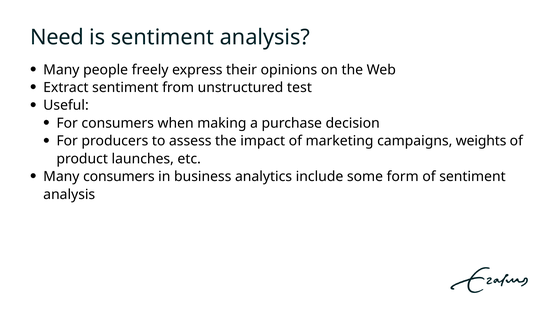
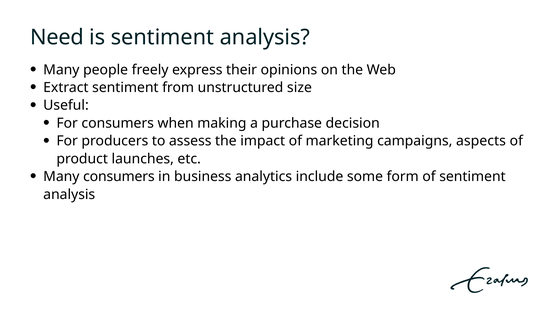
test: test -> size (299, 88)
weights: weights -> aspects (481, 141)
